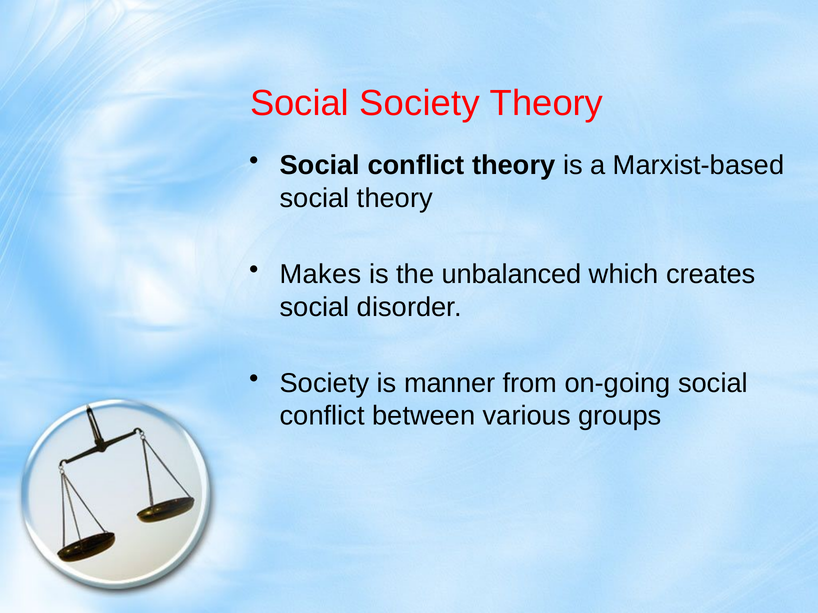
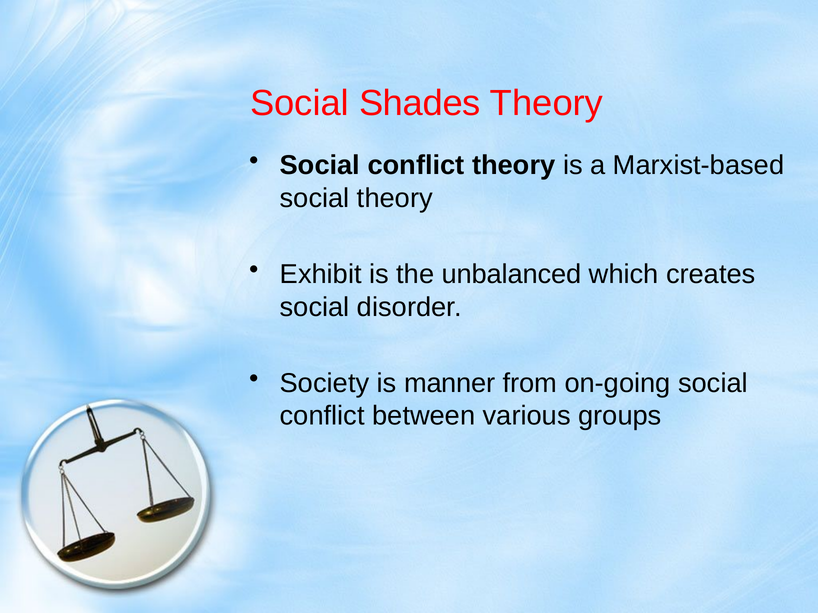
Social Society: Society -> Shades (420, 103)
Makes: Makes -> Exhibit (321, 275)
